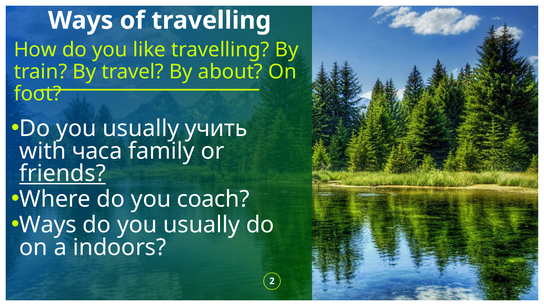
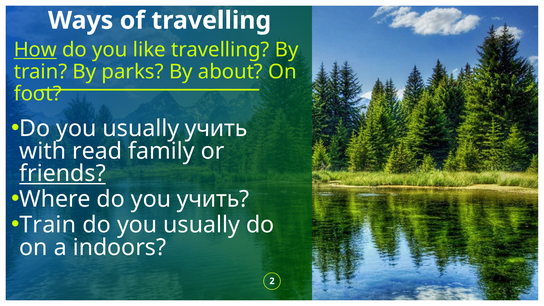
How underline: none -> present (35, 50)
travel: travel -> parks (133, 72)
часа: часа -> read (97, 151)
you coach: coach -> учить (213, 199)
Ways: Ways -> Train (48, 225)
